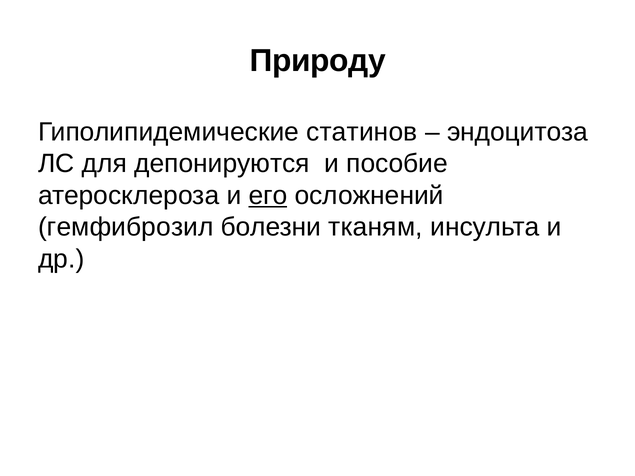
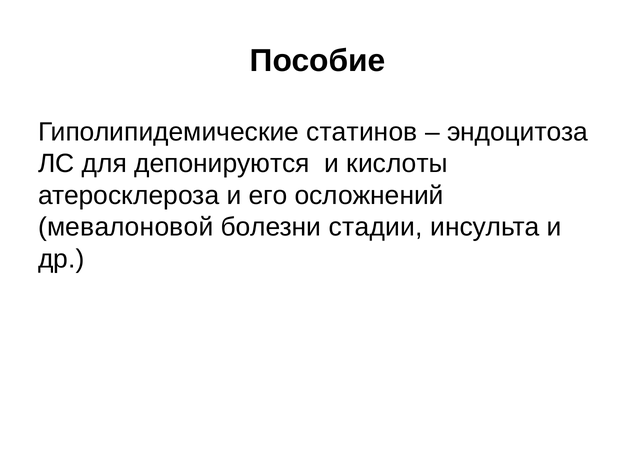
Природу: Природу -> Пособие (318, 61)
пособие: пособие -> кислоты (397, 164)
его underline: present -> none (268, 196)
гемфиброзил: гемфиброзил -> мевалоновой (126, 227)
тканям: тканям -> стадии (376, 227)
